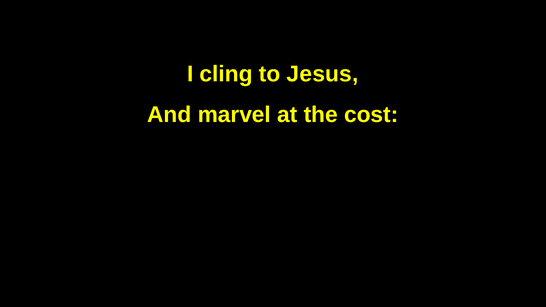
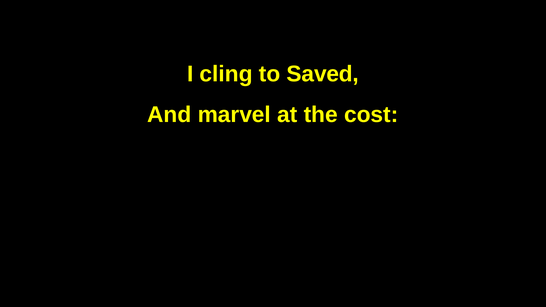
Jesus: Jesus -> Saved (323, 74)
